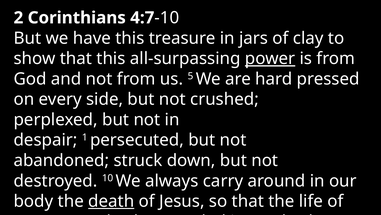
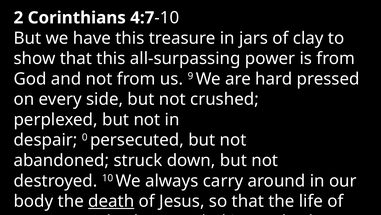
power underline: present -> none (270, 58)
5: 5 -> 9 (190, 76)
1: 1 -> 0 (85, 137)
